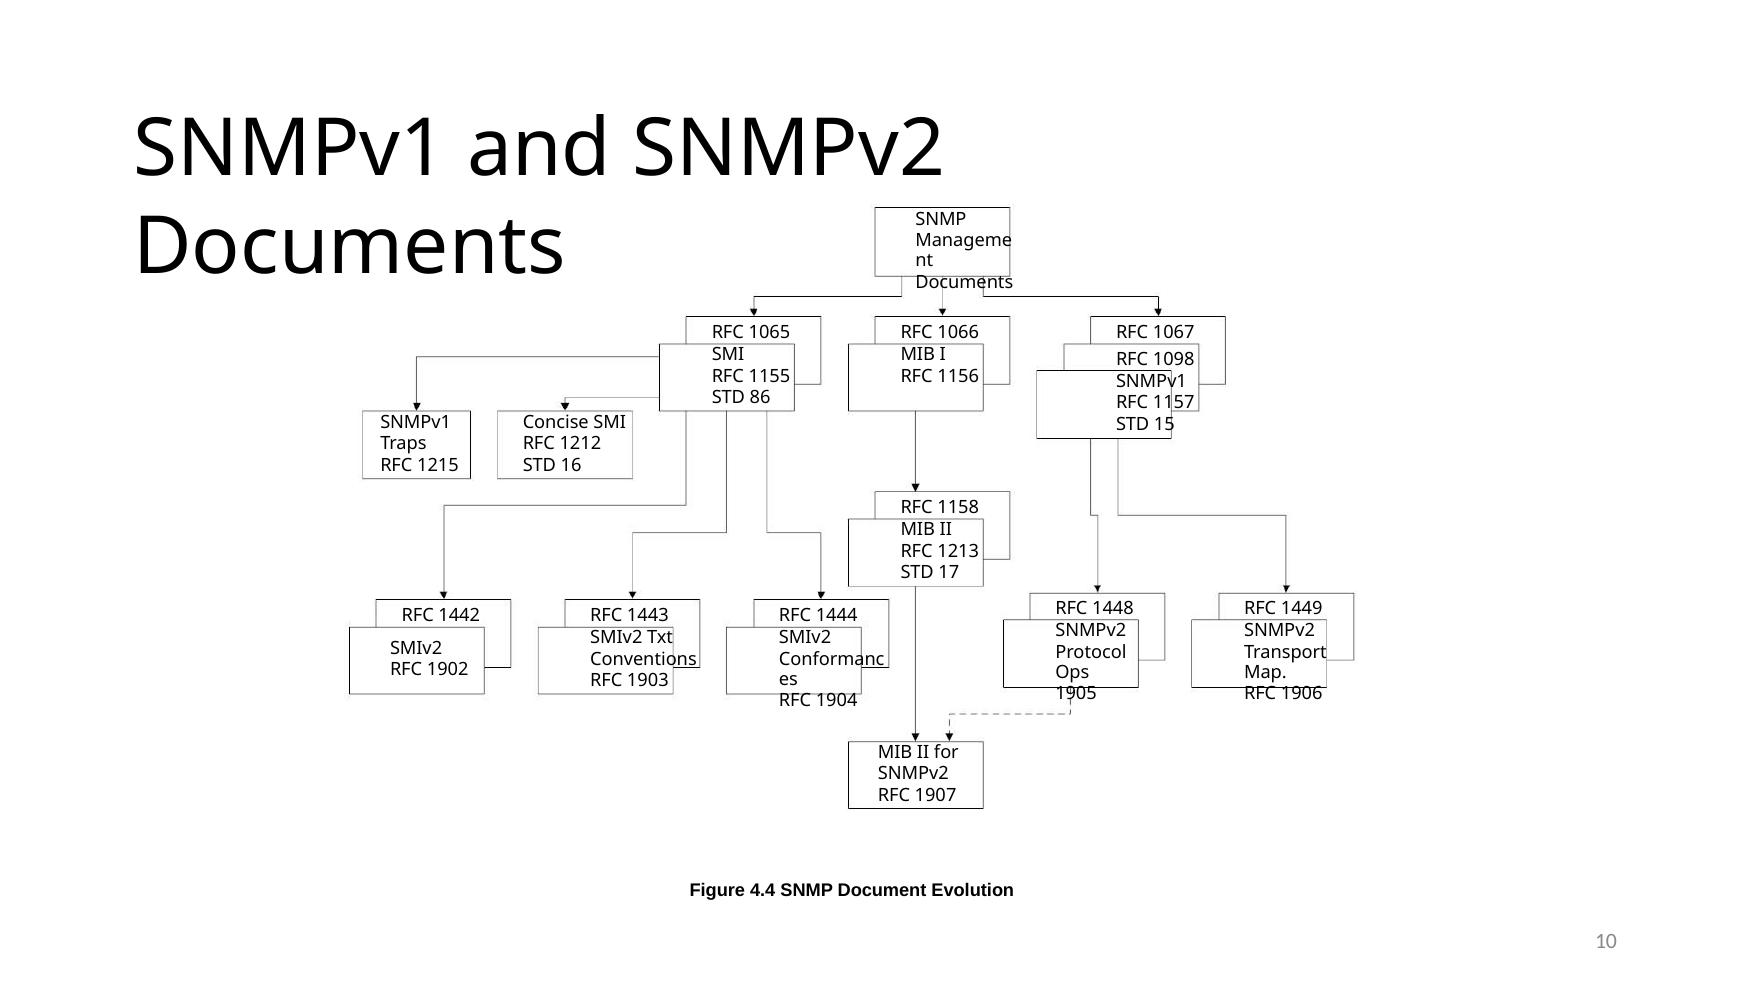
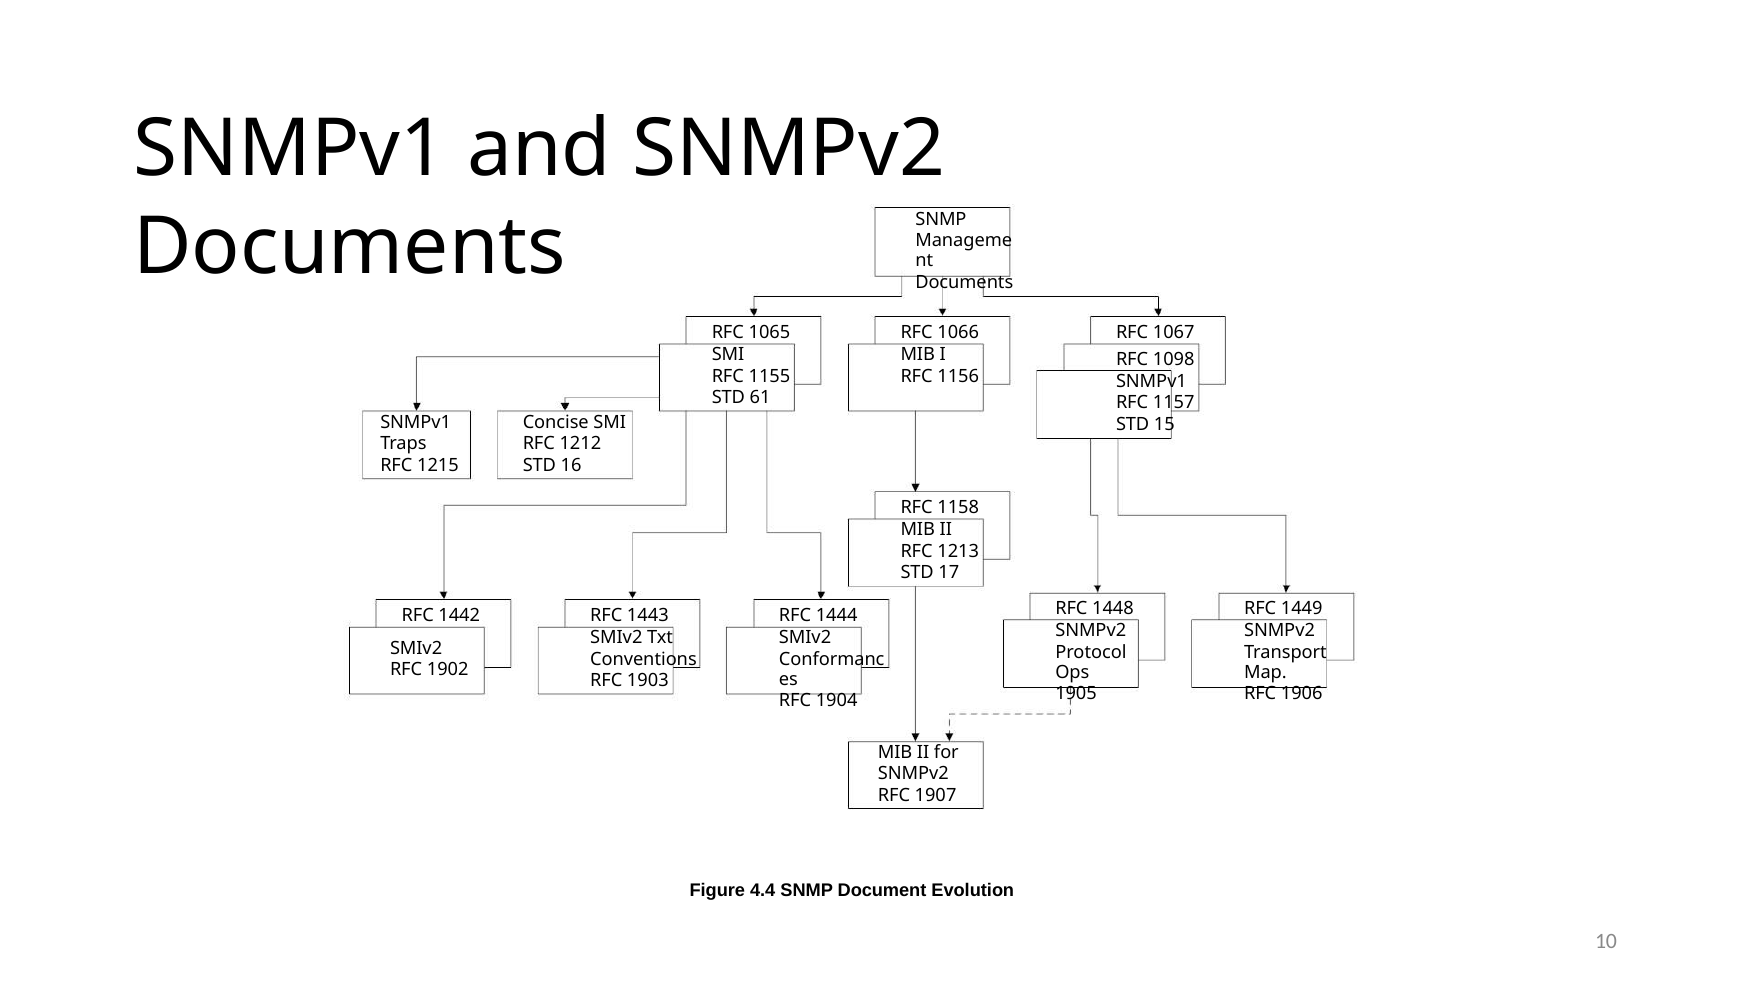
86: 86 -> 61 (760, 397)
